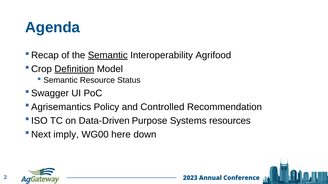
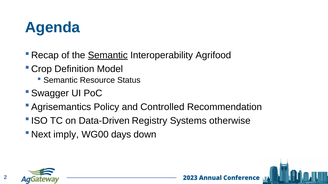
Definition underline: present -> none (74, 69)
Purpose: Purpose -> Registry (150, 121)
resources: resources -> otherwise (230, 121)
here: here -> days (121, 135)
